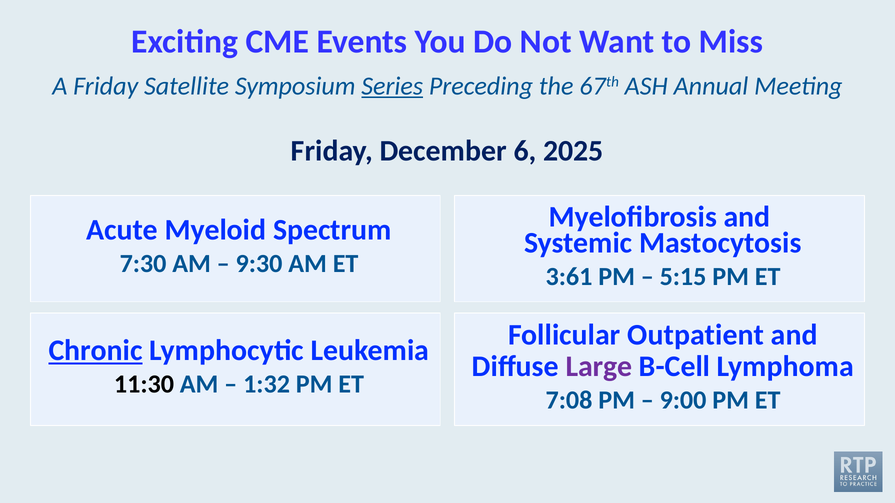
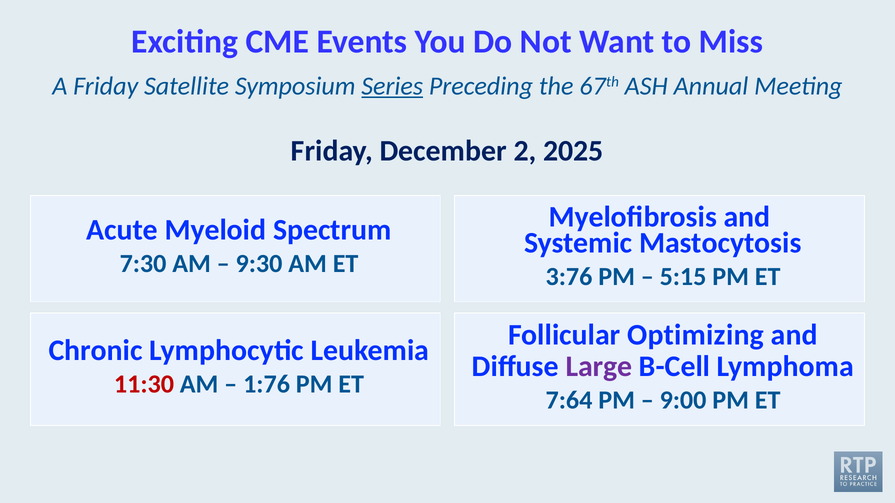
6: 6 -> 2 (525, 151)
3:61: 3:61 -> 3:76 (569, 277)
Outpatient: Outpatient -> Optimizing (696, 335)
Chronic underline: present -> none (96, 351)
11:30 colour: black -> red (144, 385)
1:32: 1:32 -> 1:76 (267, 385)
7:08: 7:08 -> 7:64 (569, 400)
